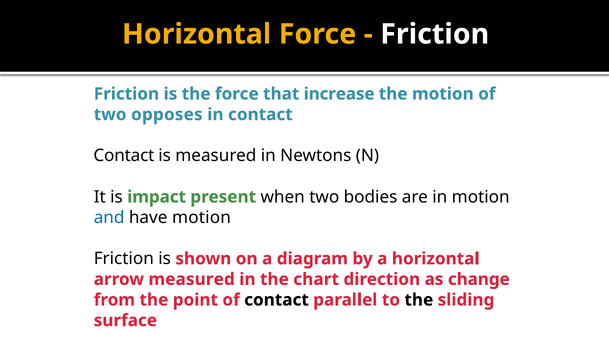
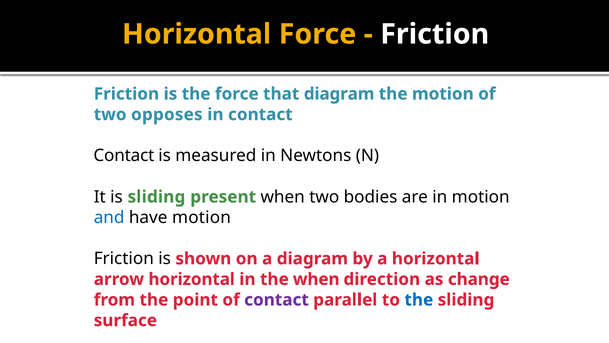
that increase: increase -> diagram (339, 94)
is impact: impact -> sliding (156, 197)
arrow measured: measured -> horizontal (192, 279)
the chart: chart -> when (316, 279)
contact colour: black -> purple (276, 300)
the colour: black -> blue (419, 300)
